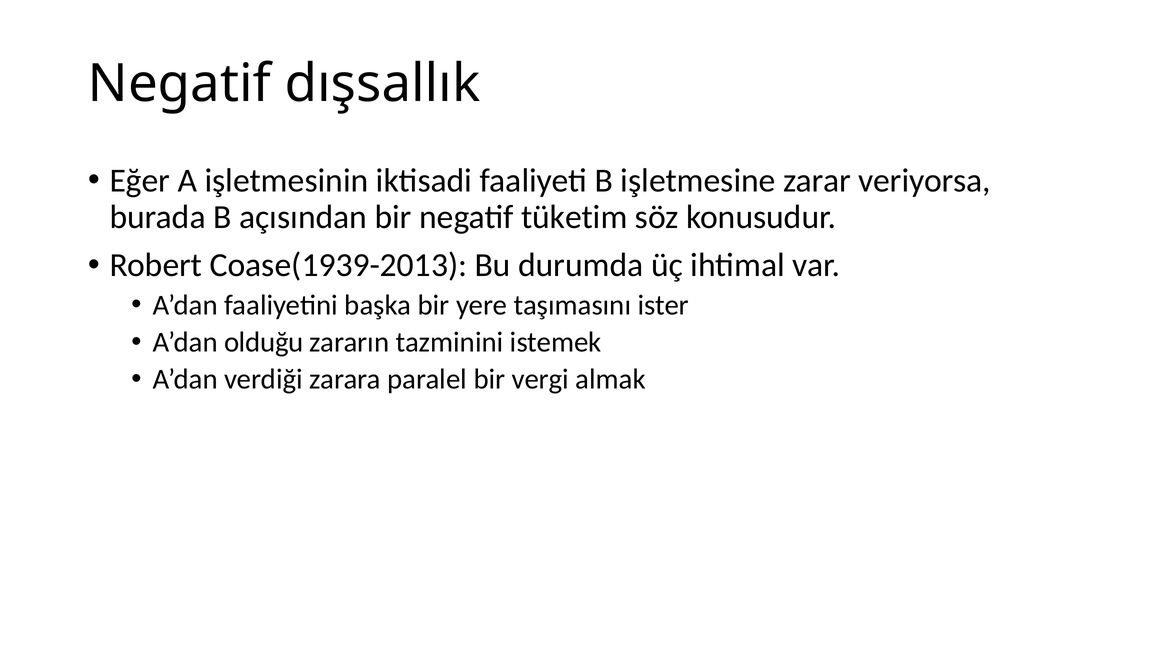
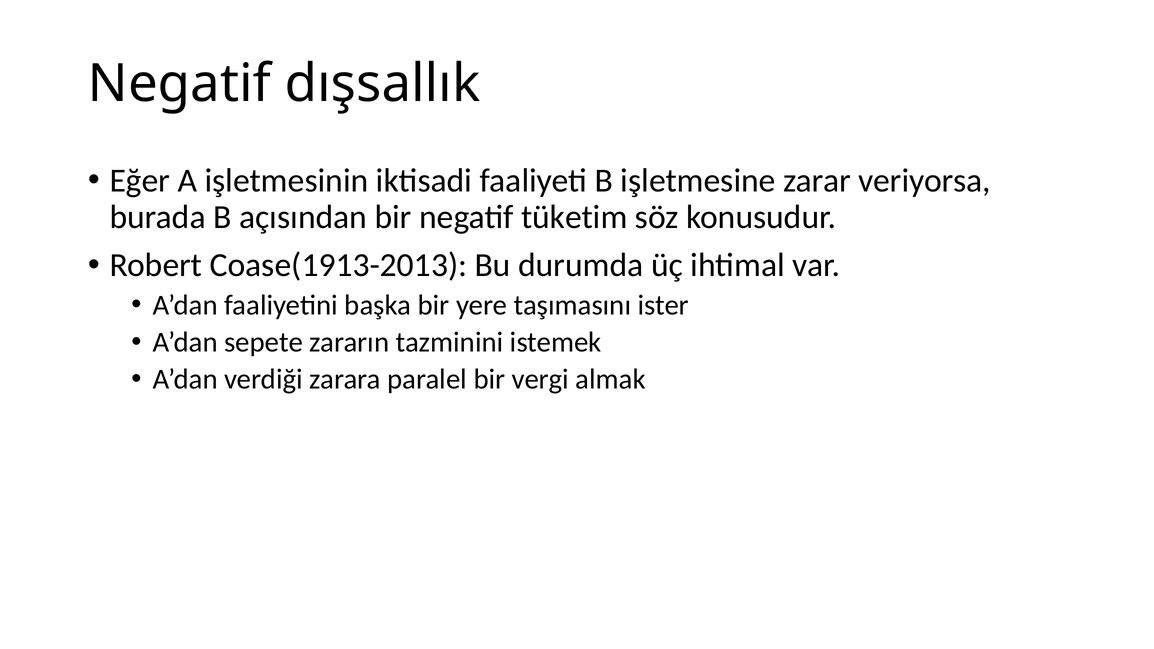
Coase(1939-2013: Coase(1939-2013 -> Coase(1913-2013 (338, 265)
olduğu: olduğu -> sepete (264, 342)
